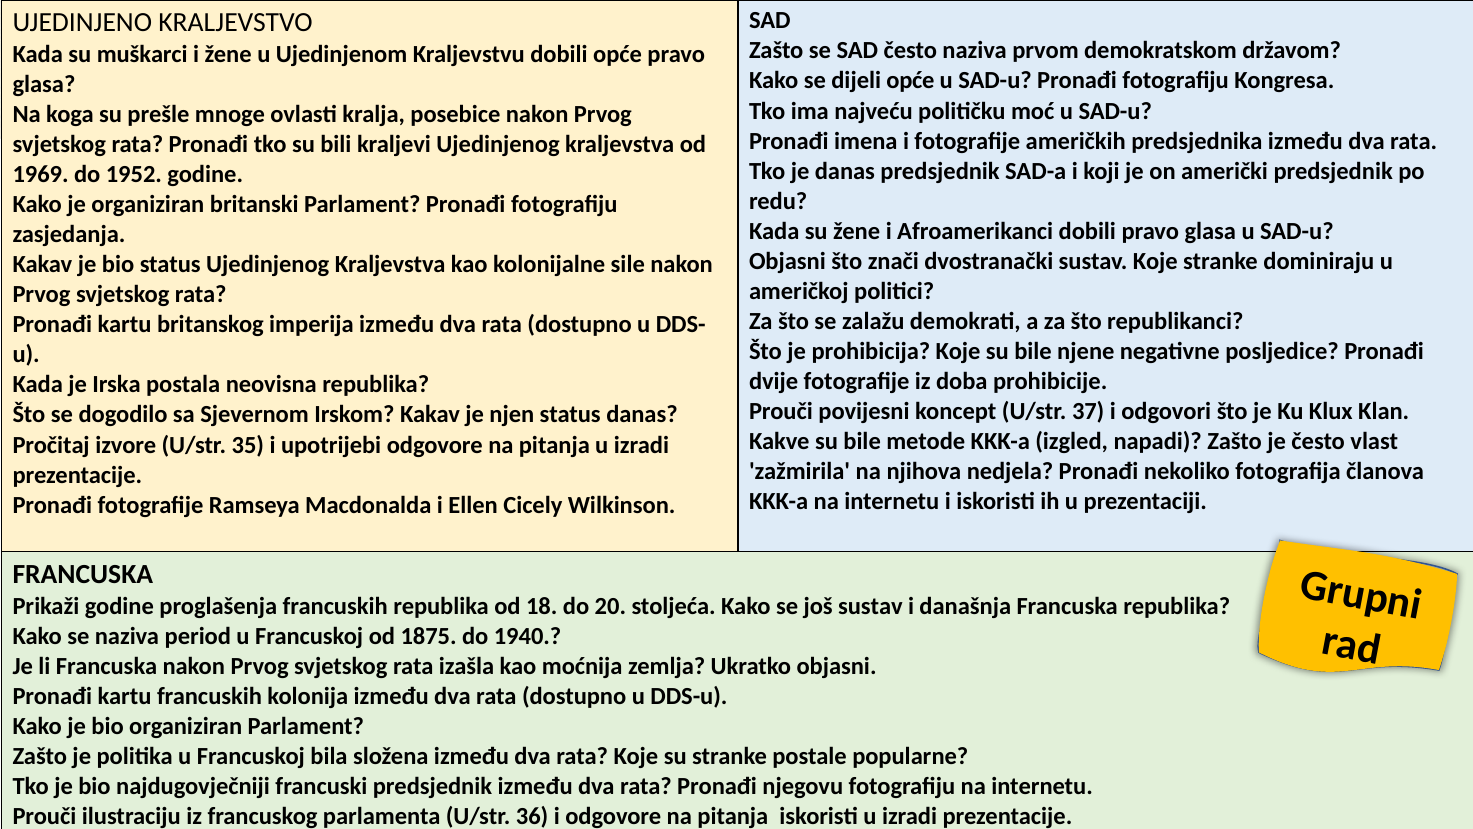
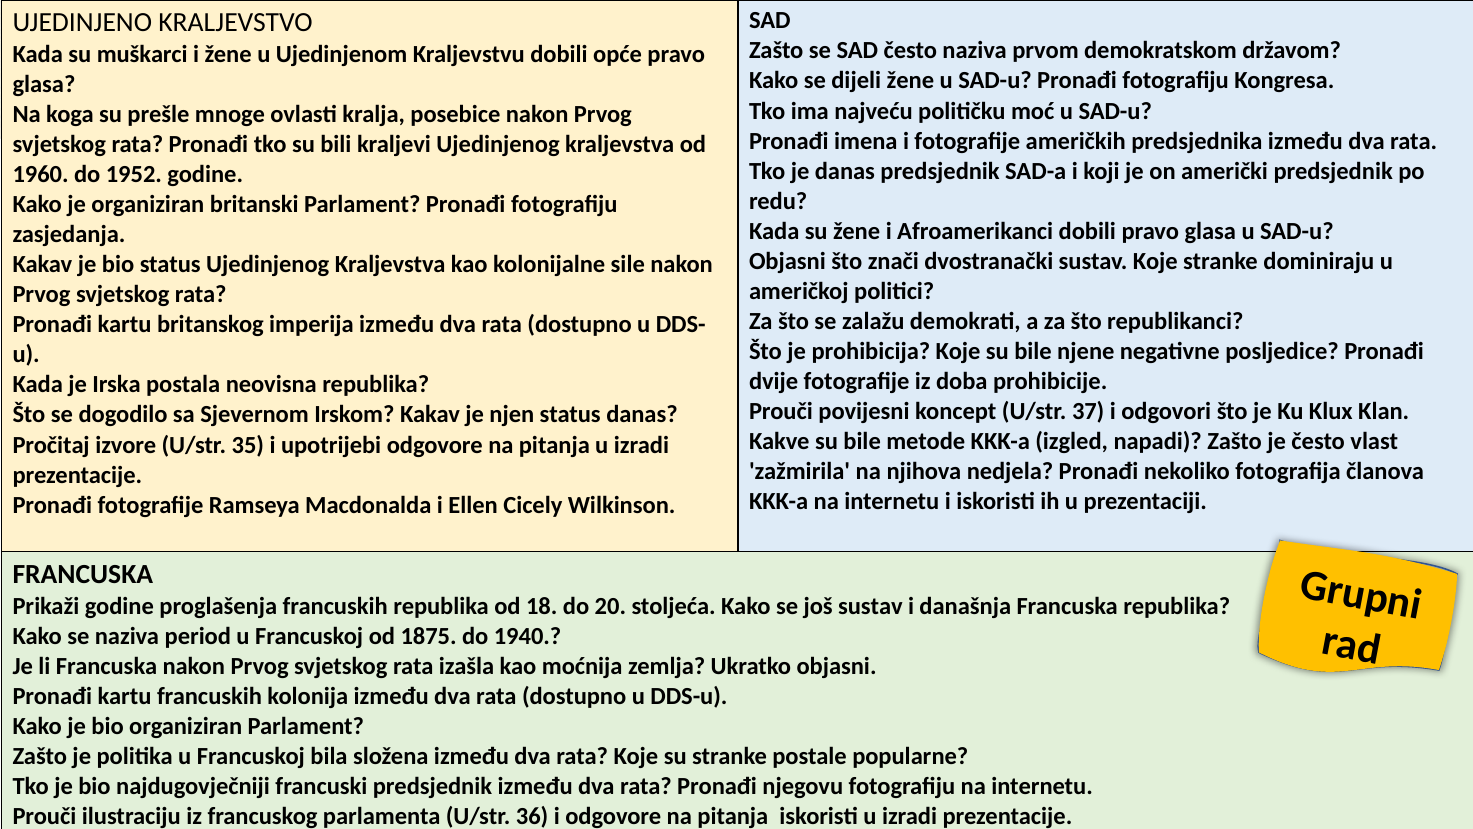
dijeli opće: opće -> žene (910, 81)
1969: 1969 -> 1960 (41, 175)
